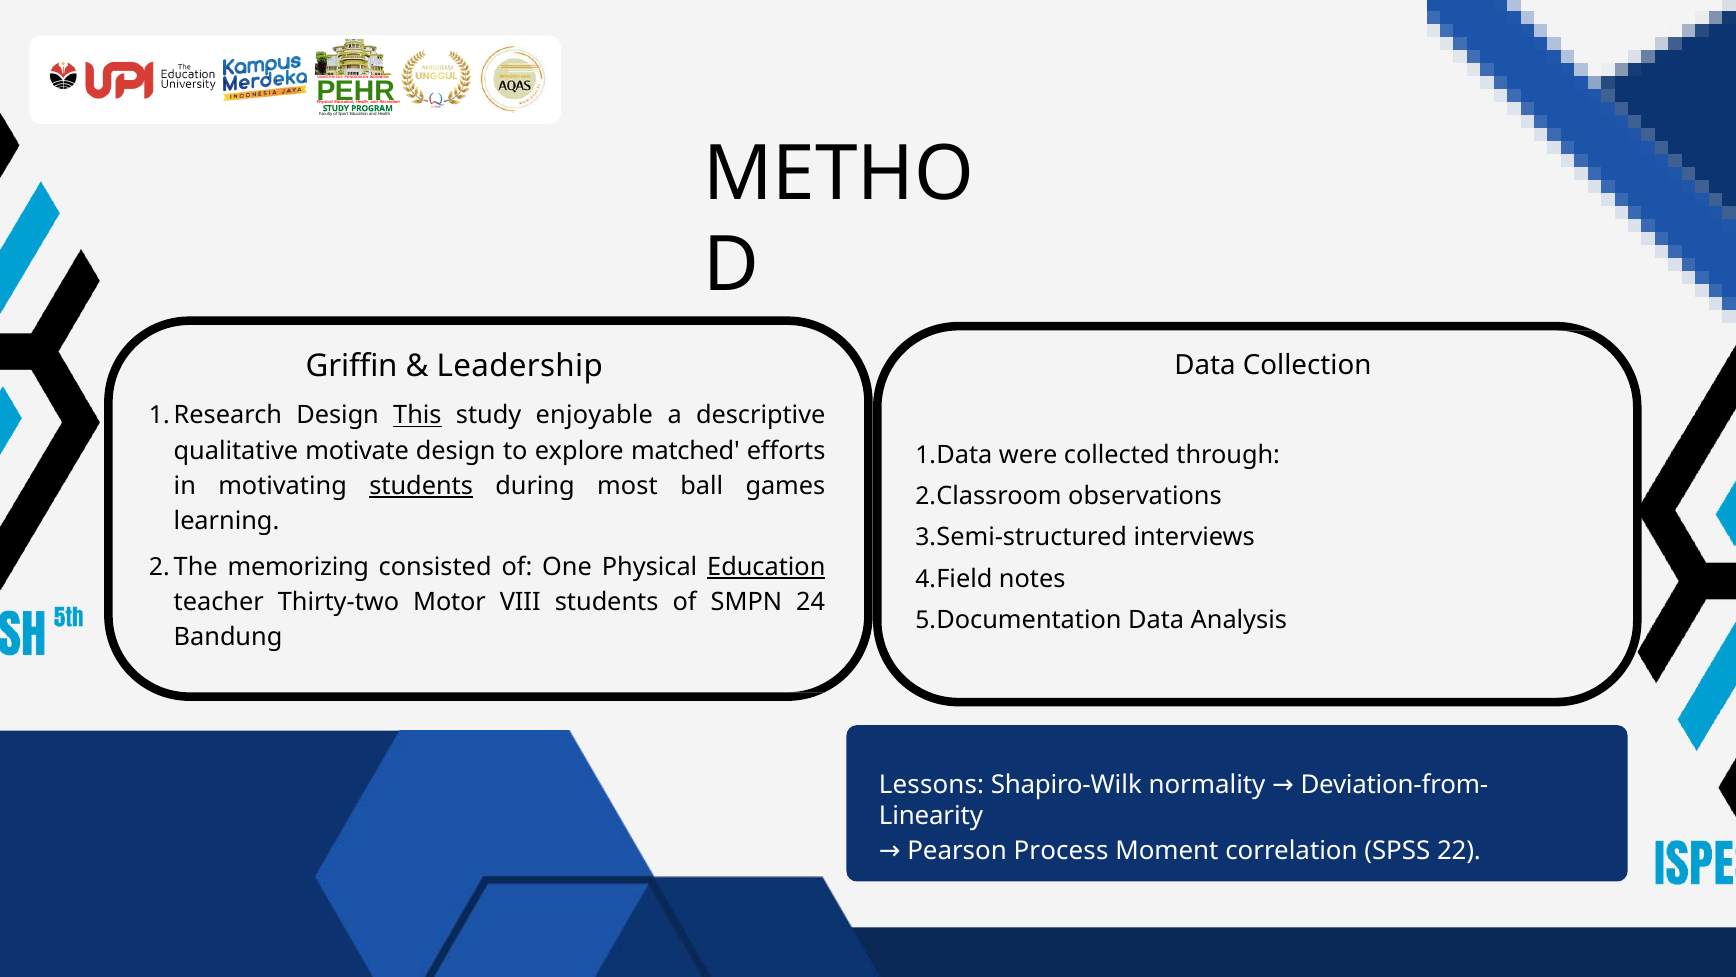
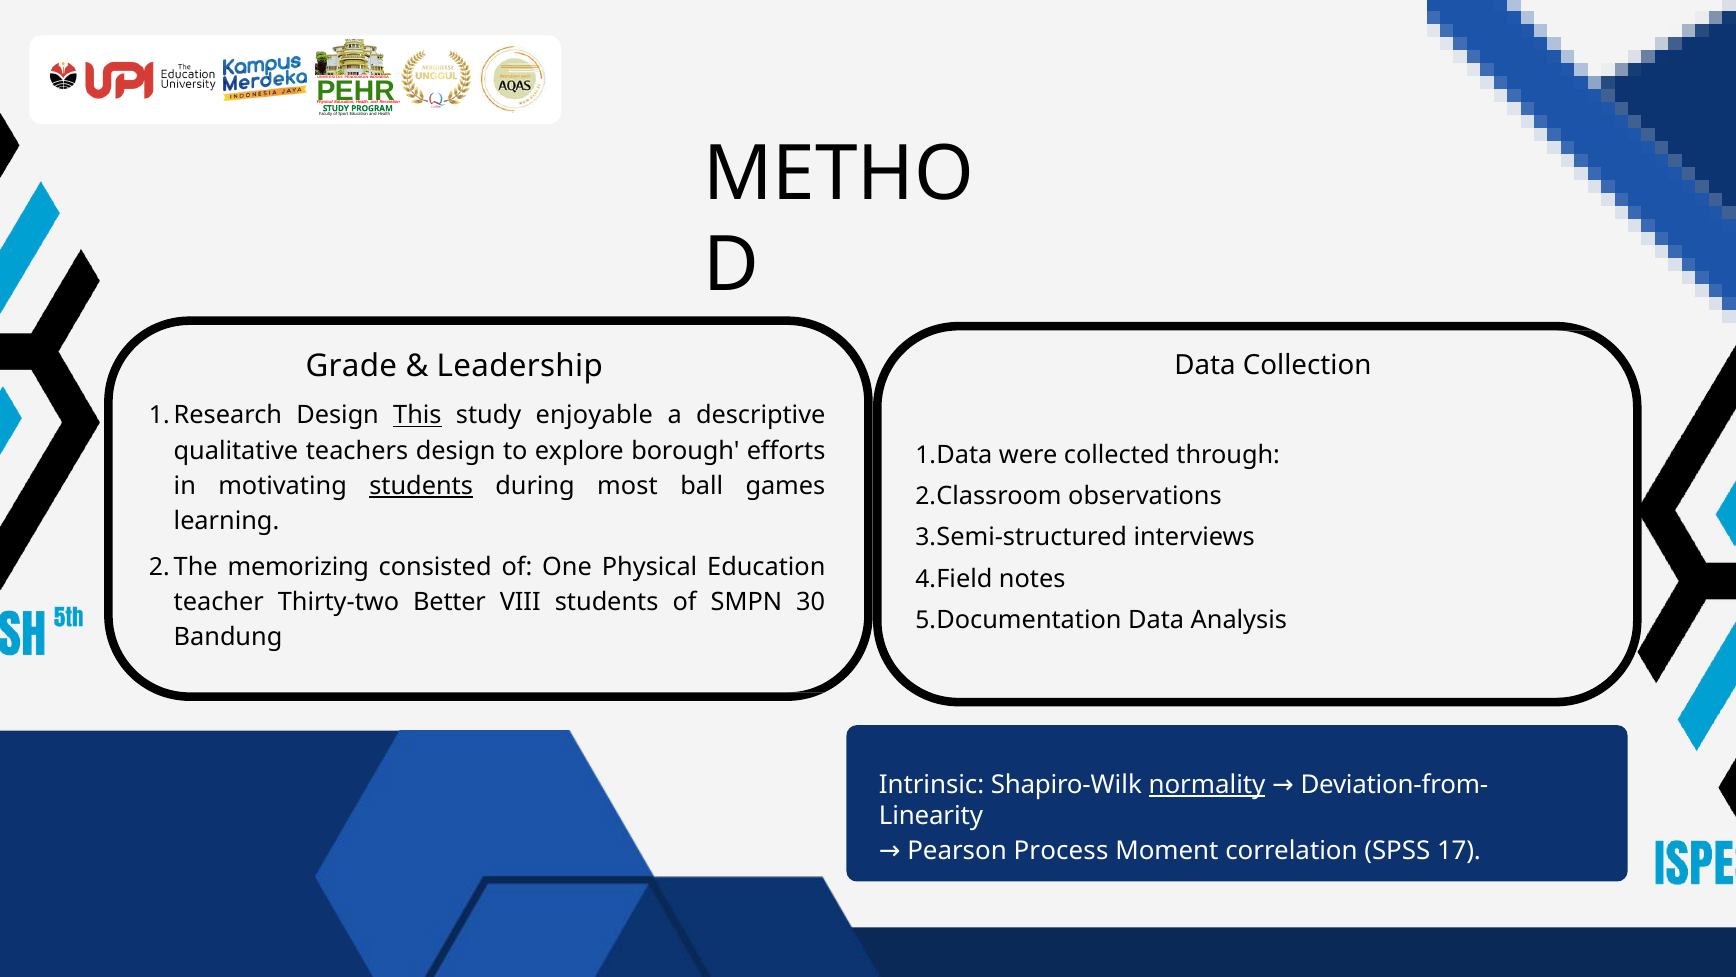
Griffin: Griffin -> Grade (351, 366)
motivate: motivate -> teachers (357, 450)
matched: matched -> borough (685, 450)
Education underline: present -> none (766, 567)
Motor: Motor -> Better (450, 602)
24: 24 -> 30 (811, 602)
Lessons: Lessons -> Intrinsic (932, 784)
normality underline: none -> present (1207, 784)
22: 22 -> 17 (1459, 851)
